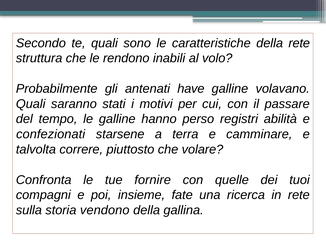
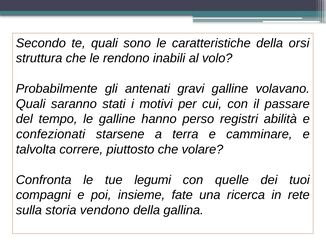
della rete: rete -> orsi (299, 43)
have: have -> gravi (191, 89)
fornire: fornire -> legumi (153, 180)
